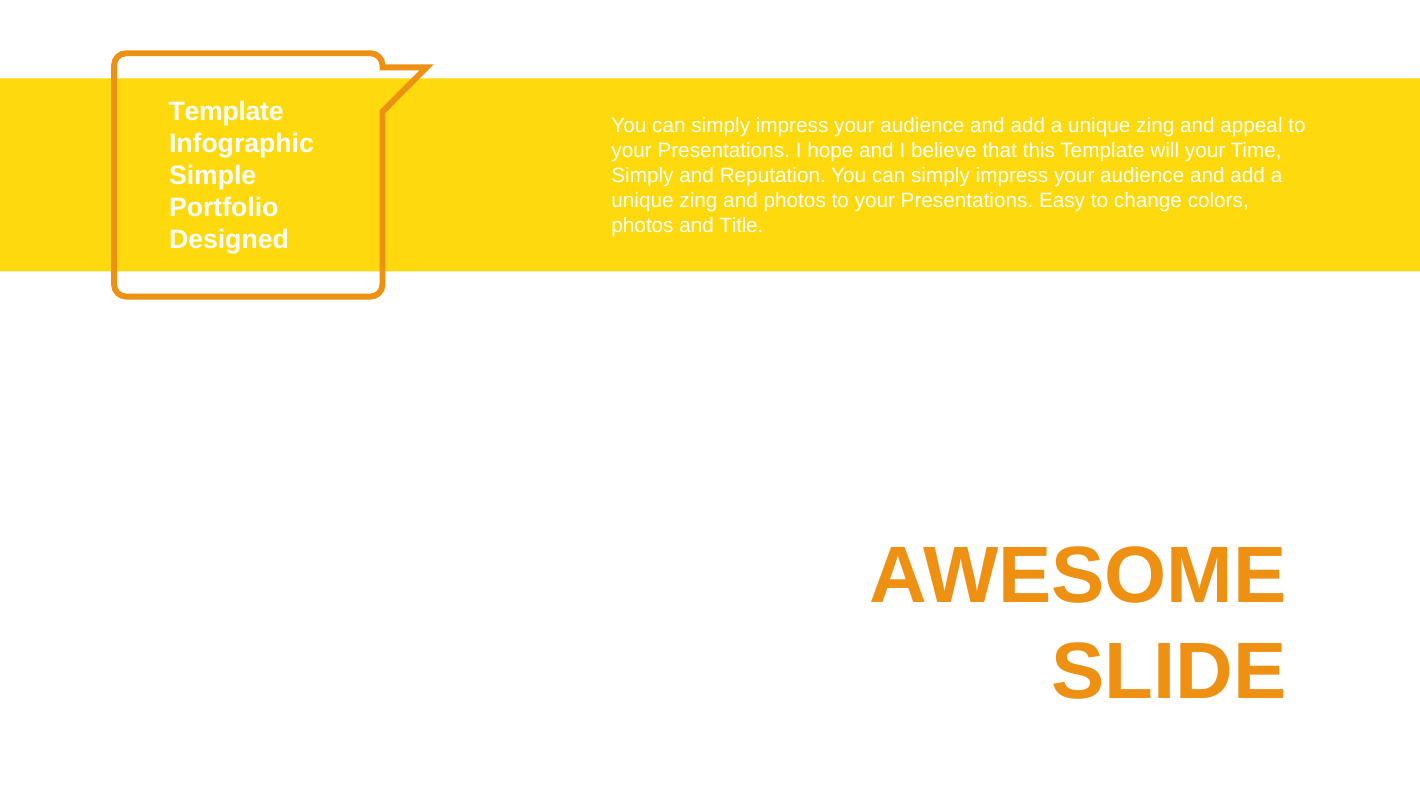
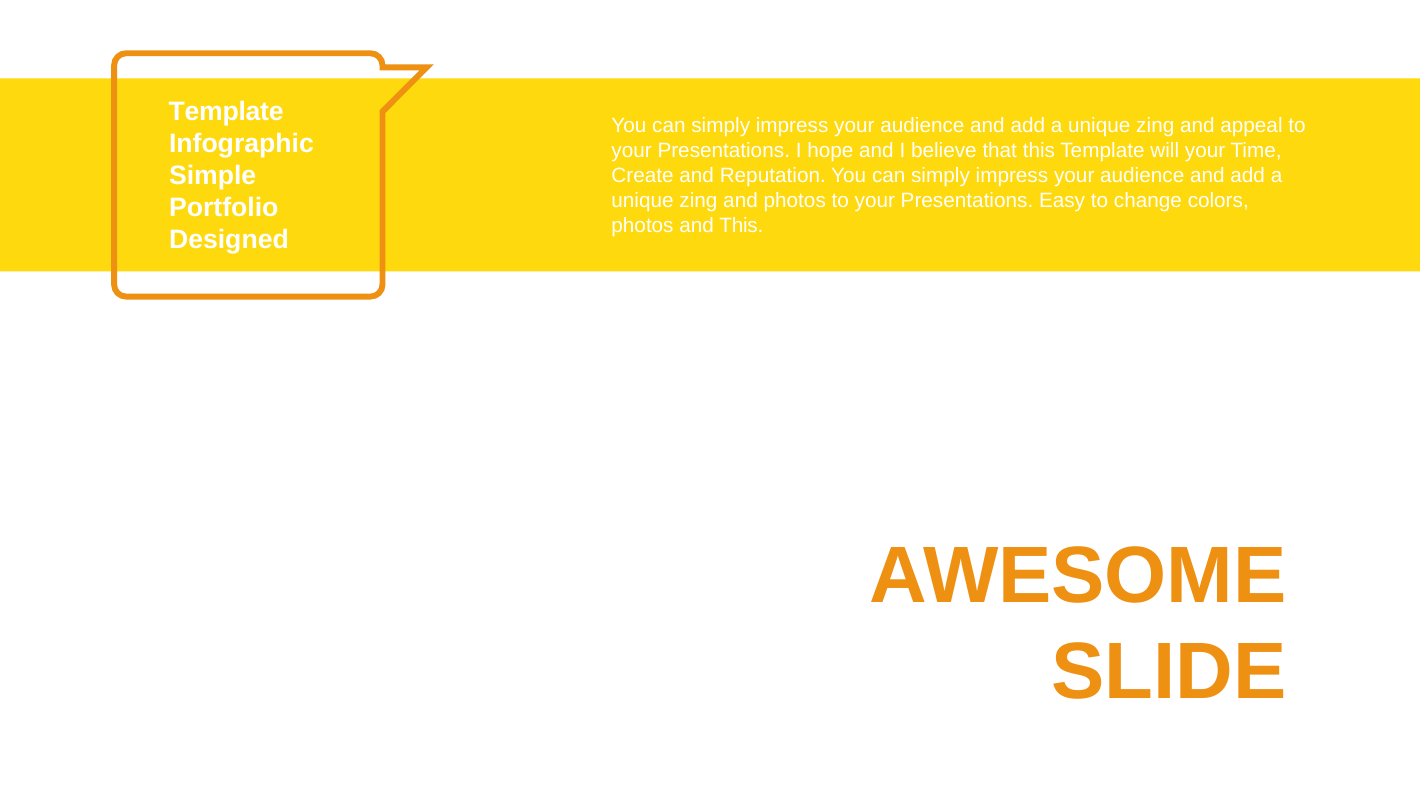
Simply: Simply -> Create (643, 176)
and Title: Title -> This (741, 225)
